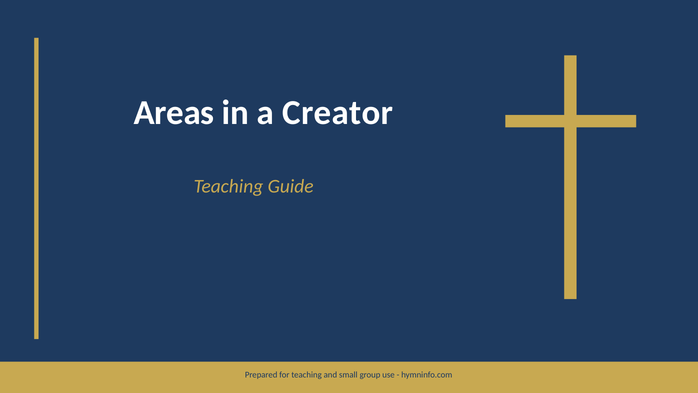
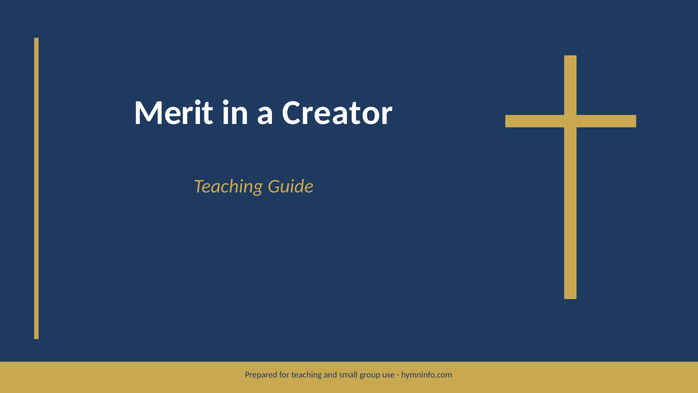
Areas: Areas -> Merit (174, 113)
